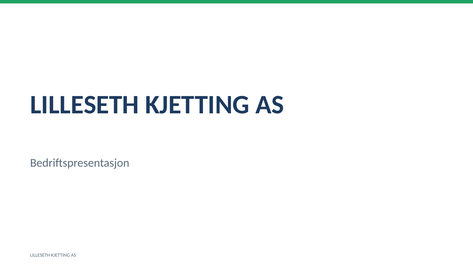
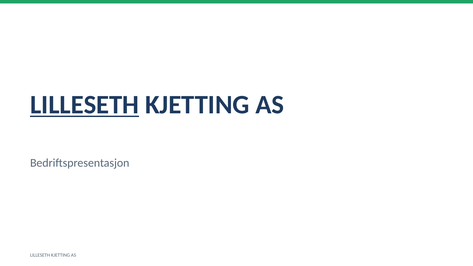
LILLESETH underline: none -> present (85, 105)
